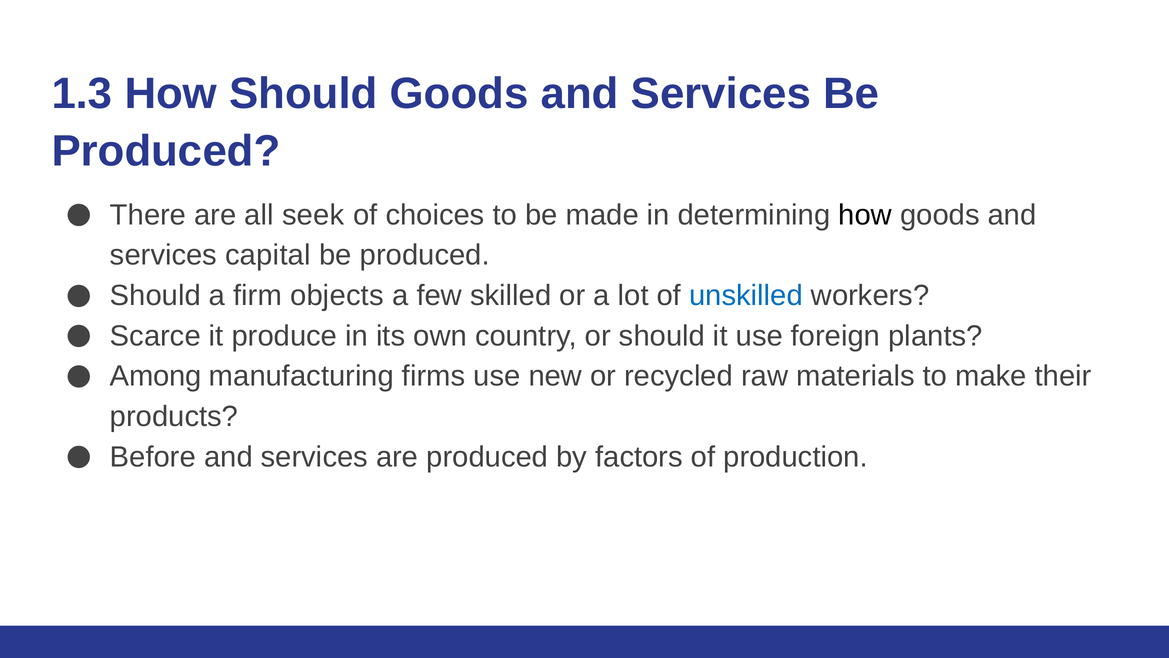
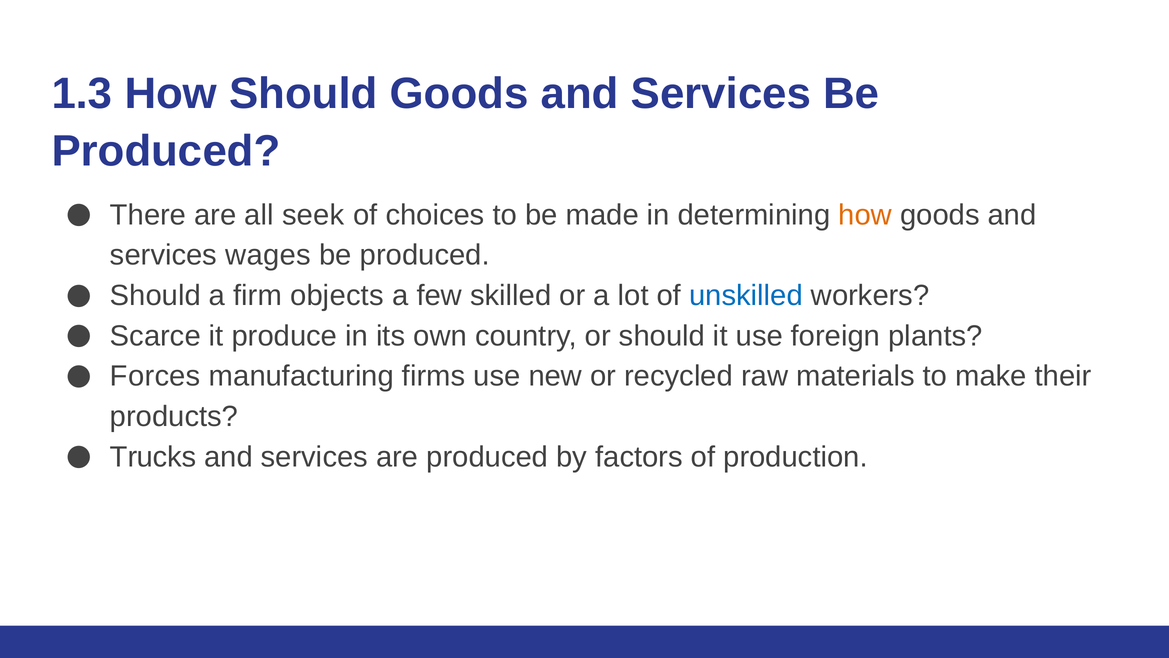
how colour: black -> orange (865, 215)
capital: capital -> wages (268, 255)
Among: Among -> Forces (155, 376)
Before: Before -> Trucks (153, 457)
